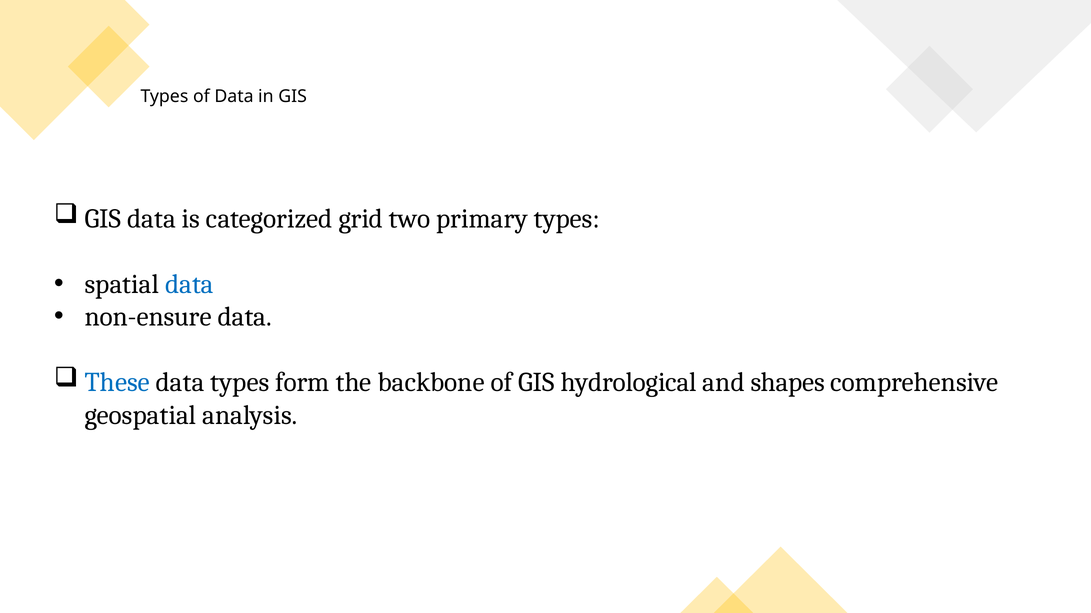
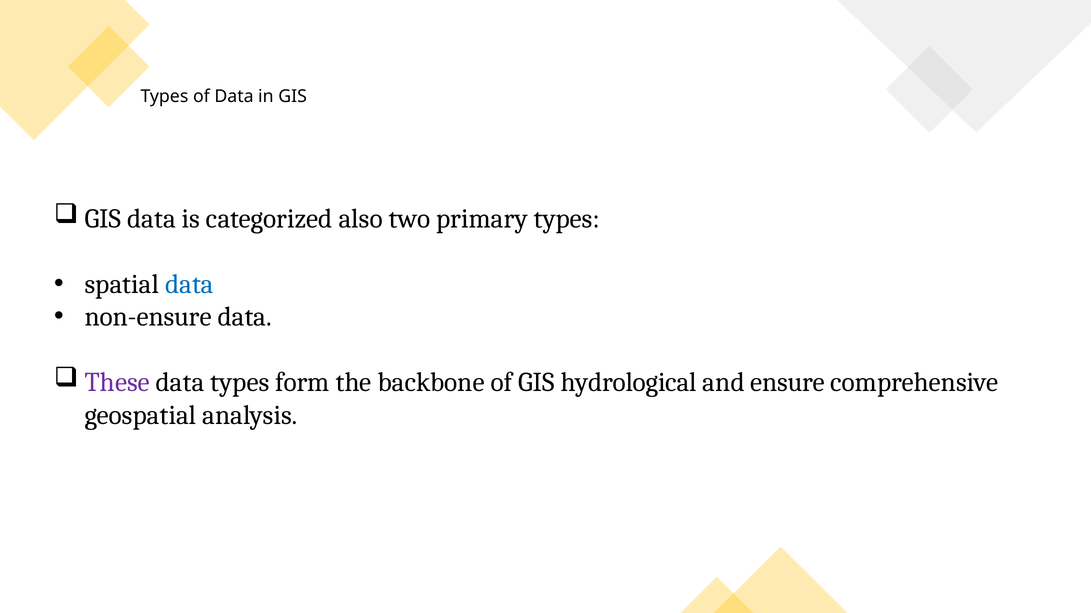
grid: grid -> also (361, 219)
These colour: blue -> purple (117, 383)
shapes: shapes -> ensure (788, 383)
